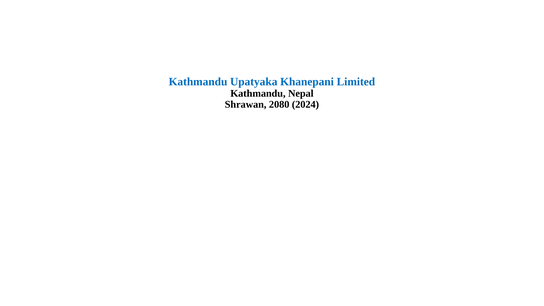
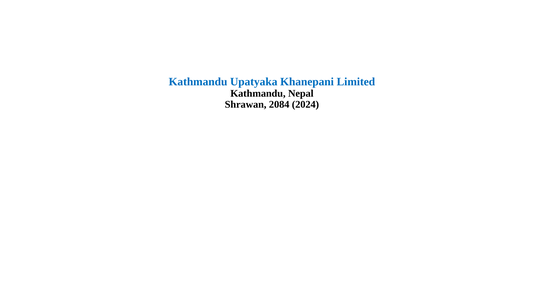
2080: 2080 -> 2084 (279, 104)
